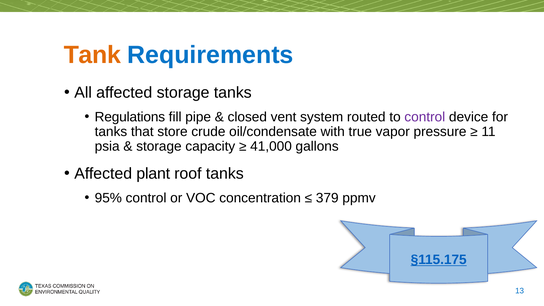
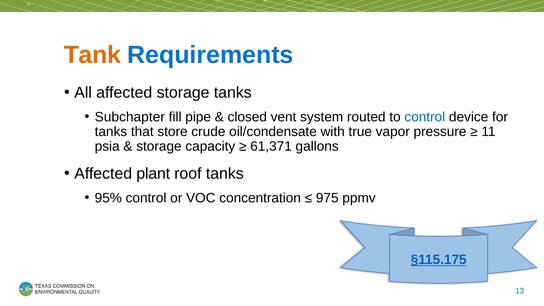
Regulations: Regulations -> Subchapter (130, 117)
control colour: purple -> blue (425, 117)
41,000: 41,000 -> 61,371 (271, 146)
379: 379 -> 975 (327, 198)
